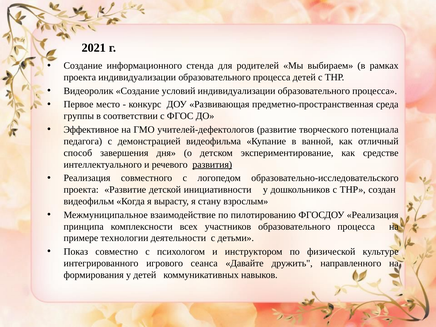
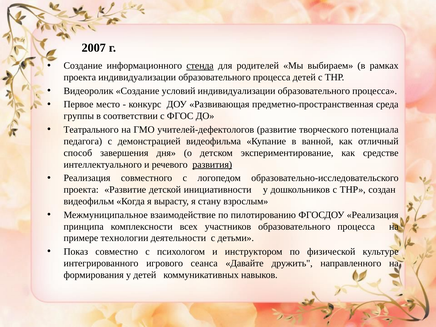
2021: 2021 -> 2007 (94, 48)
стенда underline: none -> present (200, 66)
Эффективное: Эффективное -> Театрального (91, 130)
